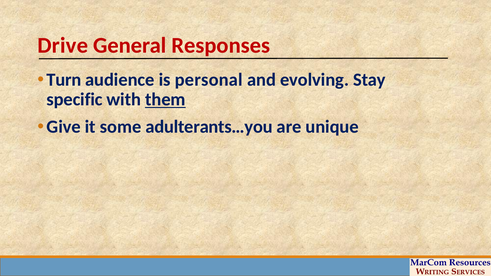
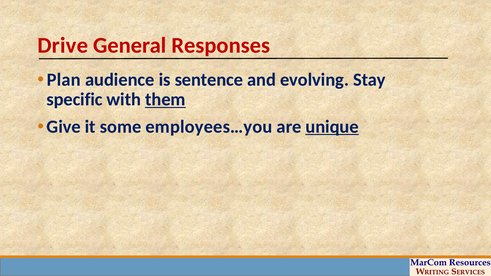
Turn: Turn -> Plan (64, 80)
personal: personal -> sentence (209, 80)
adulterants…you: adulterants…you -> employees…you (209, 127)
unique underline: none -> present (332, 127)
